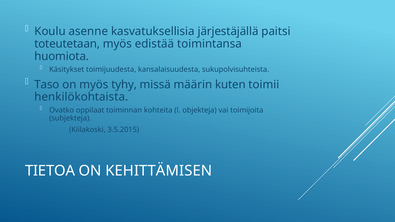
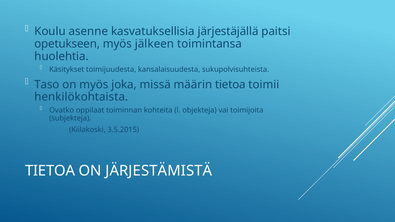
toteutetaan: toteutetaan -> opetukseen (67, 44)
edistää: edistää -> jälkeen (154, 44)
huomiota: huomiota -> huolehtia (62, 56)
tyhy: tyhy -> joka (124, 85)
määrin kuten: kuten -> tietoa (230, 85)
KEHITTÄMISEN: KEHITTÄMISEN -> JÄRJESTÄMISTÄ (159, 171)
